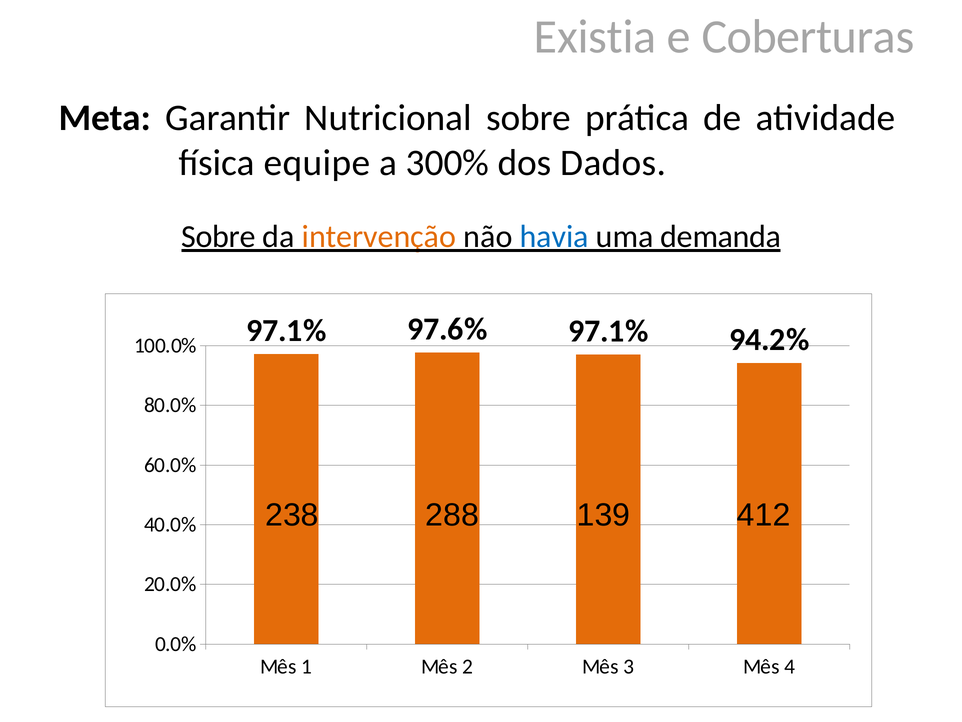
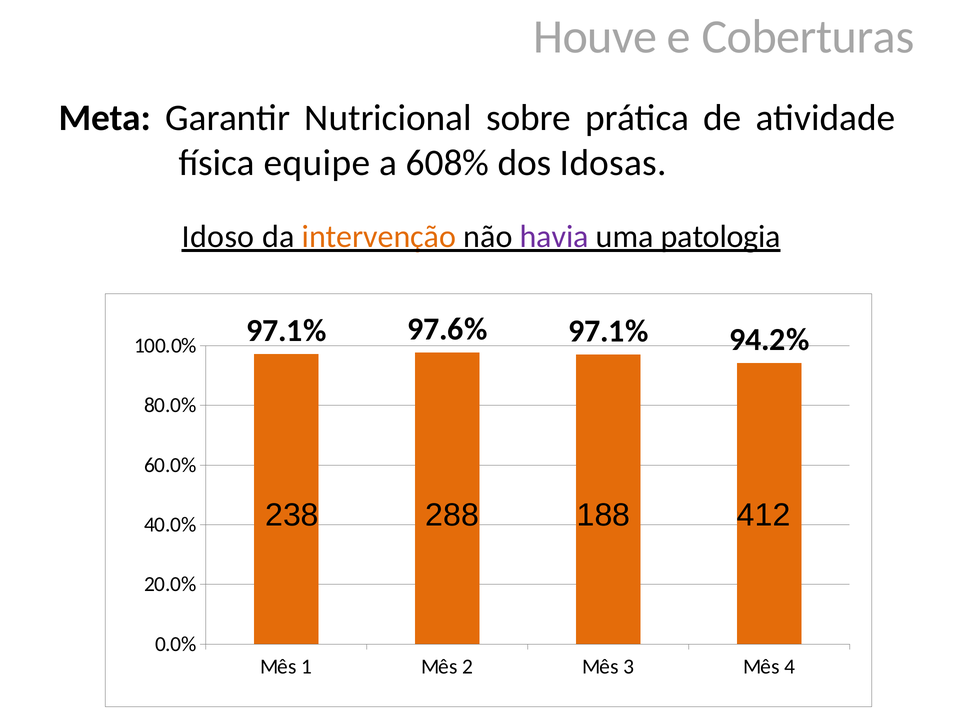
Existia: Existia -> Houve (595, 37)
300%: 300% -> 608% (447, 163)
Dados: Dados -> Idosas (613, 163)
Sobre: Sobre -> Idoso (218, 237)
havia colour: blue -> purple (554, 237)
demanda: demanda -> patologia (721, 237)
139: 139 -> 188 (604, 515)
